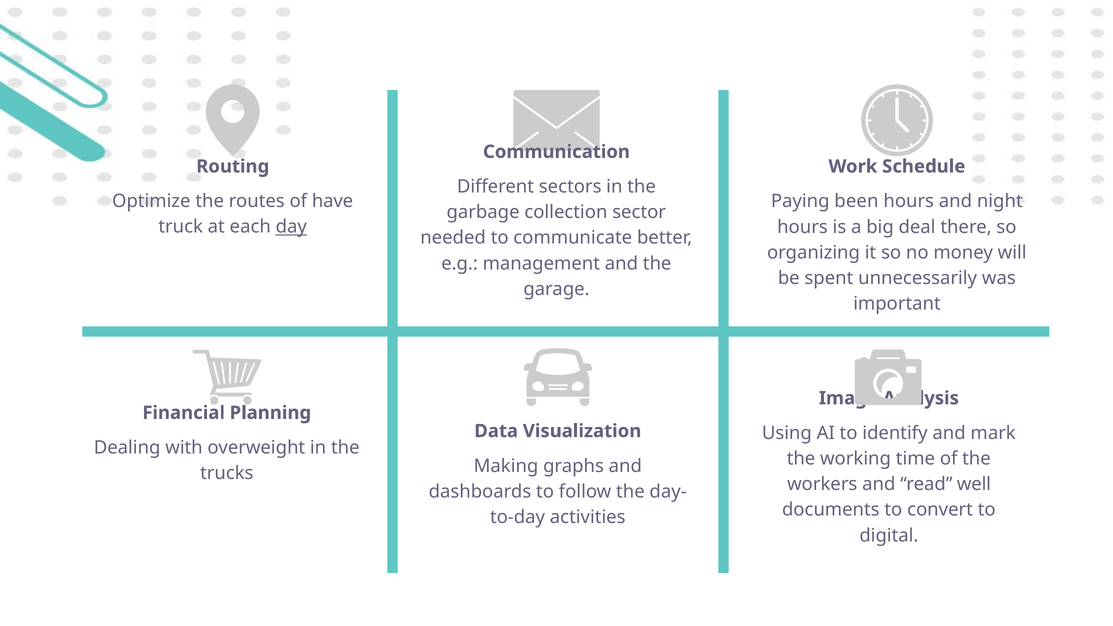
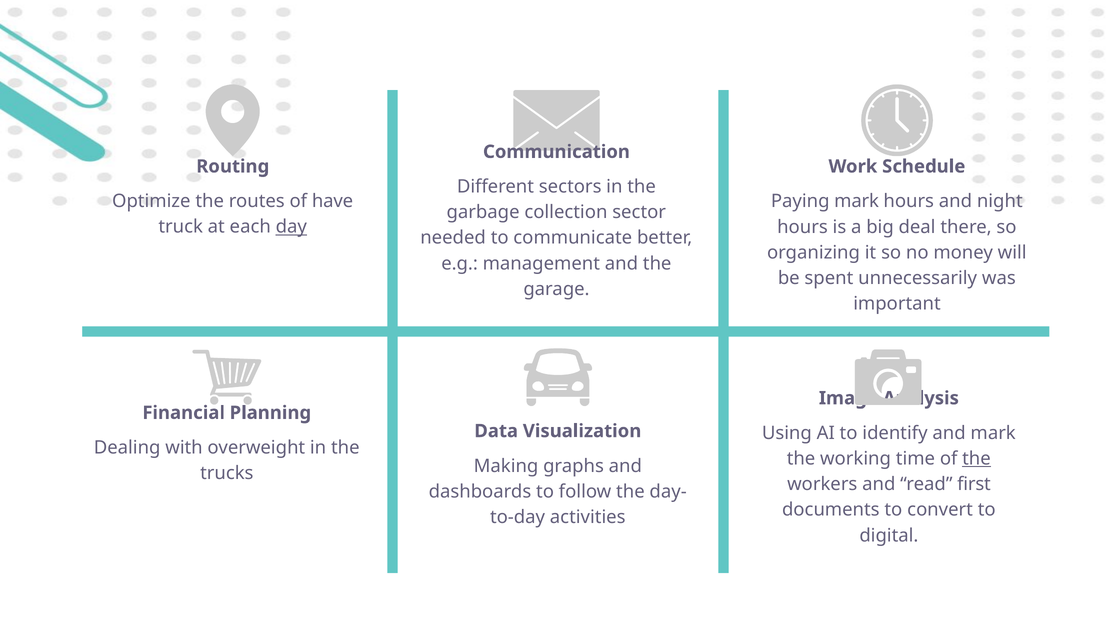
Paying been: been -> mark (857, 201)
the underline: none -> present (976, 459)
well: well -> first (974, 484)
